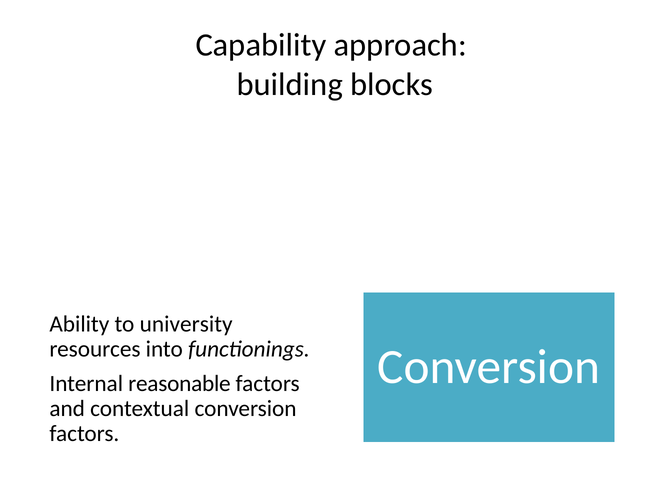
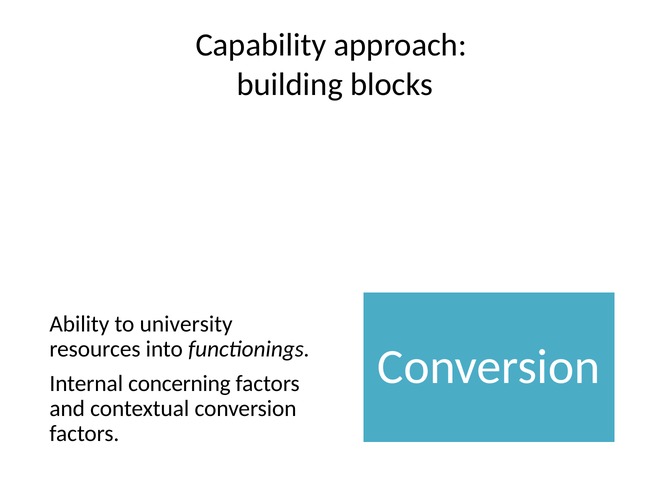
reasonable: reasonable -> concerning (179, 384)
